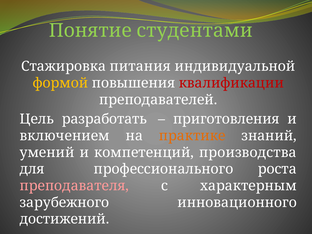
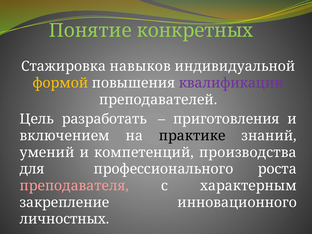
студентами: студентами -> конкретных (195, 31)
питания: питания -> навыков (140, 66)
квалификации colour: red -> purple (231, 83)
практике colour: orange -> black (192, 136)
зарубежного: зарубежного -> закрепление (64, 202)
достижений: достижений -> личностных (64, 219)
